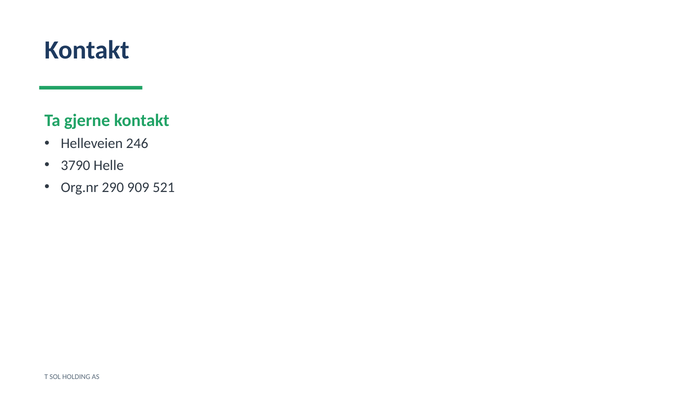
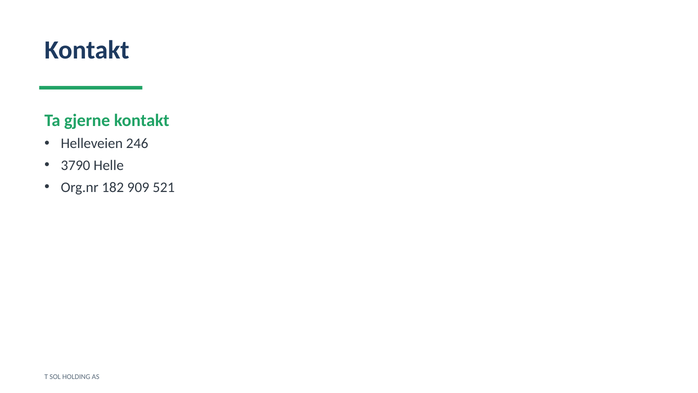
290: 290 -> 182 (113, 187)
